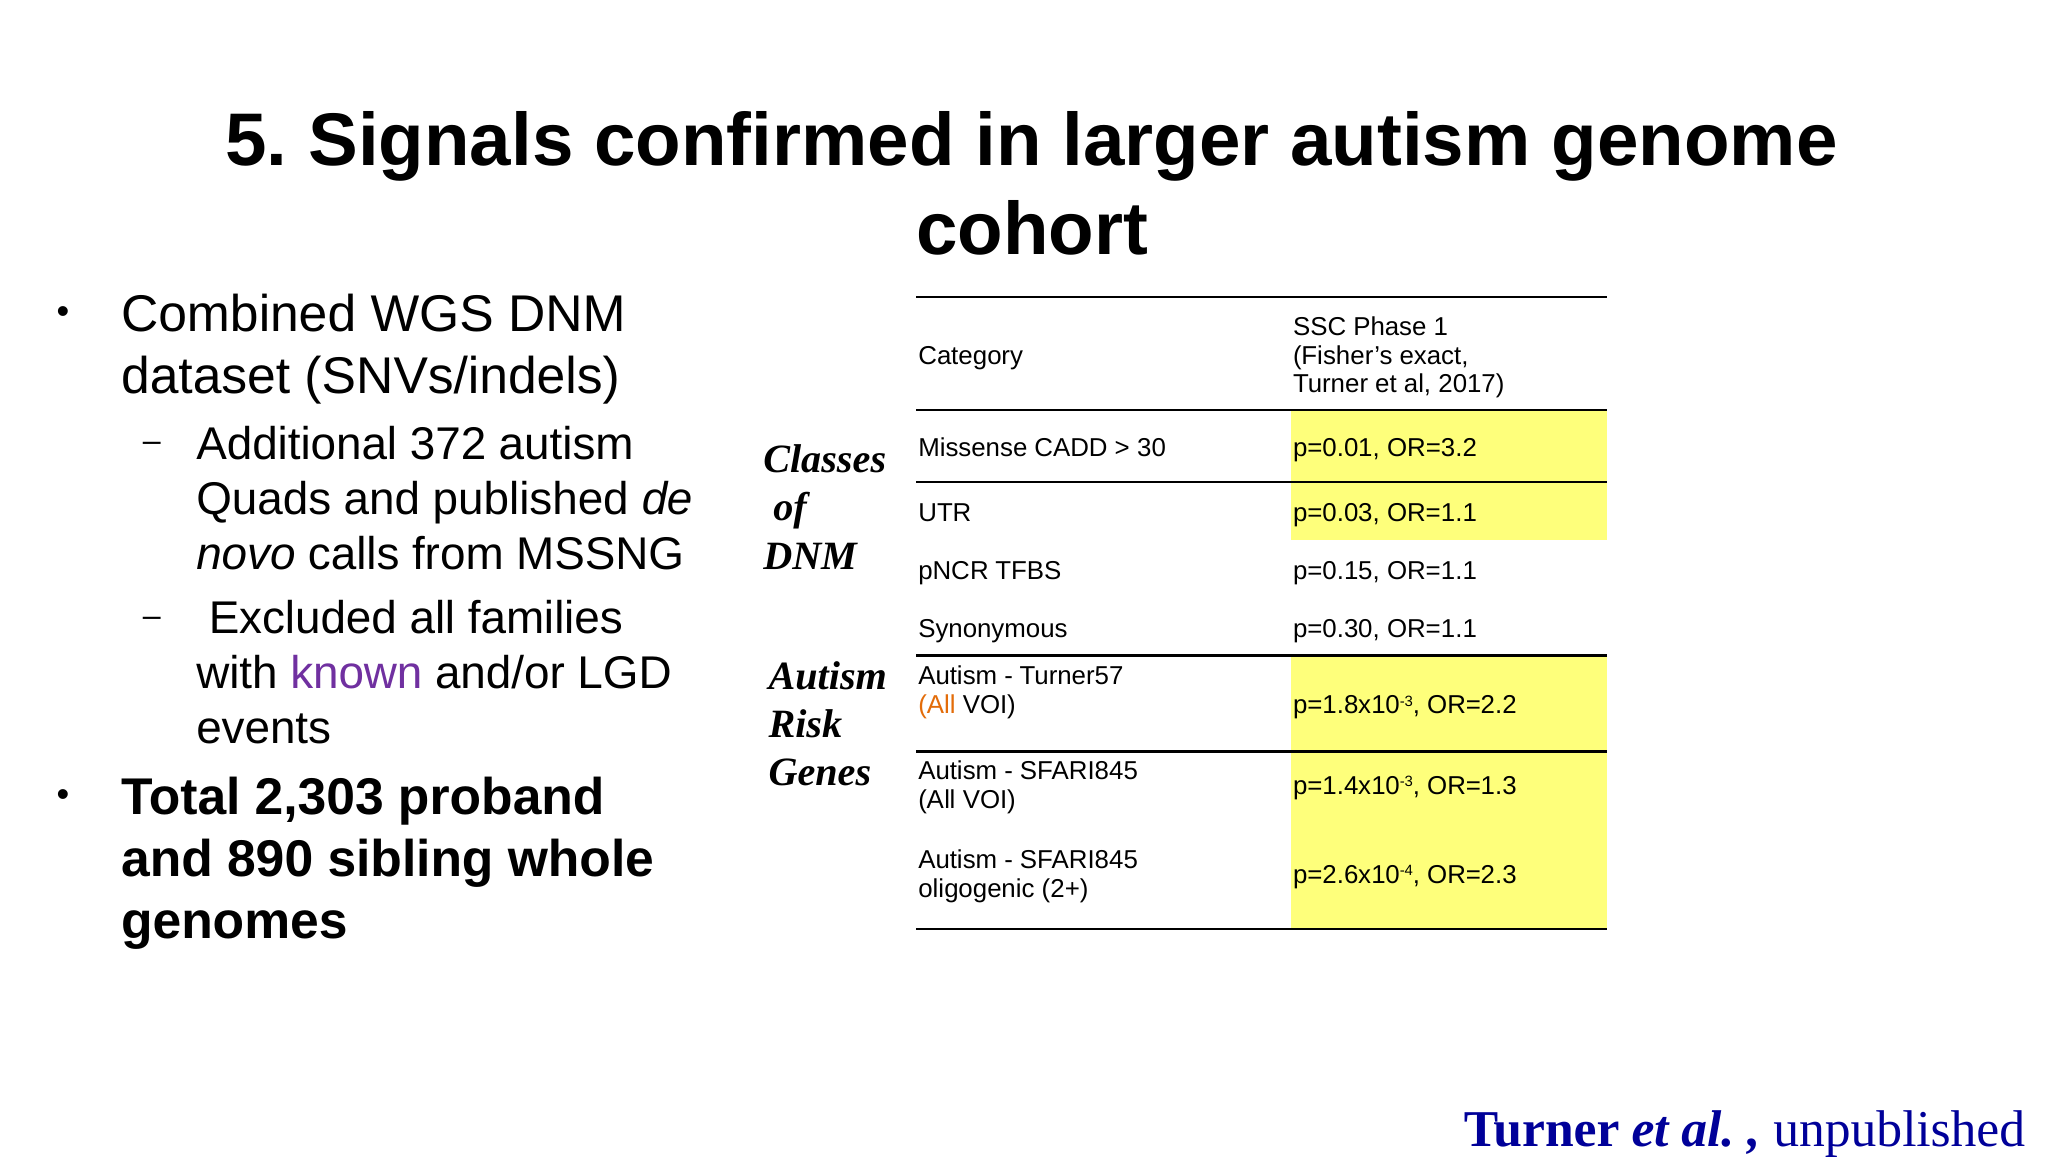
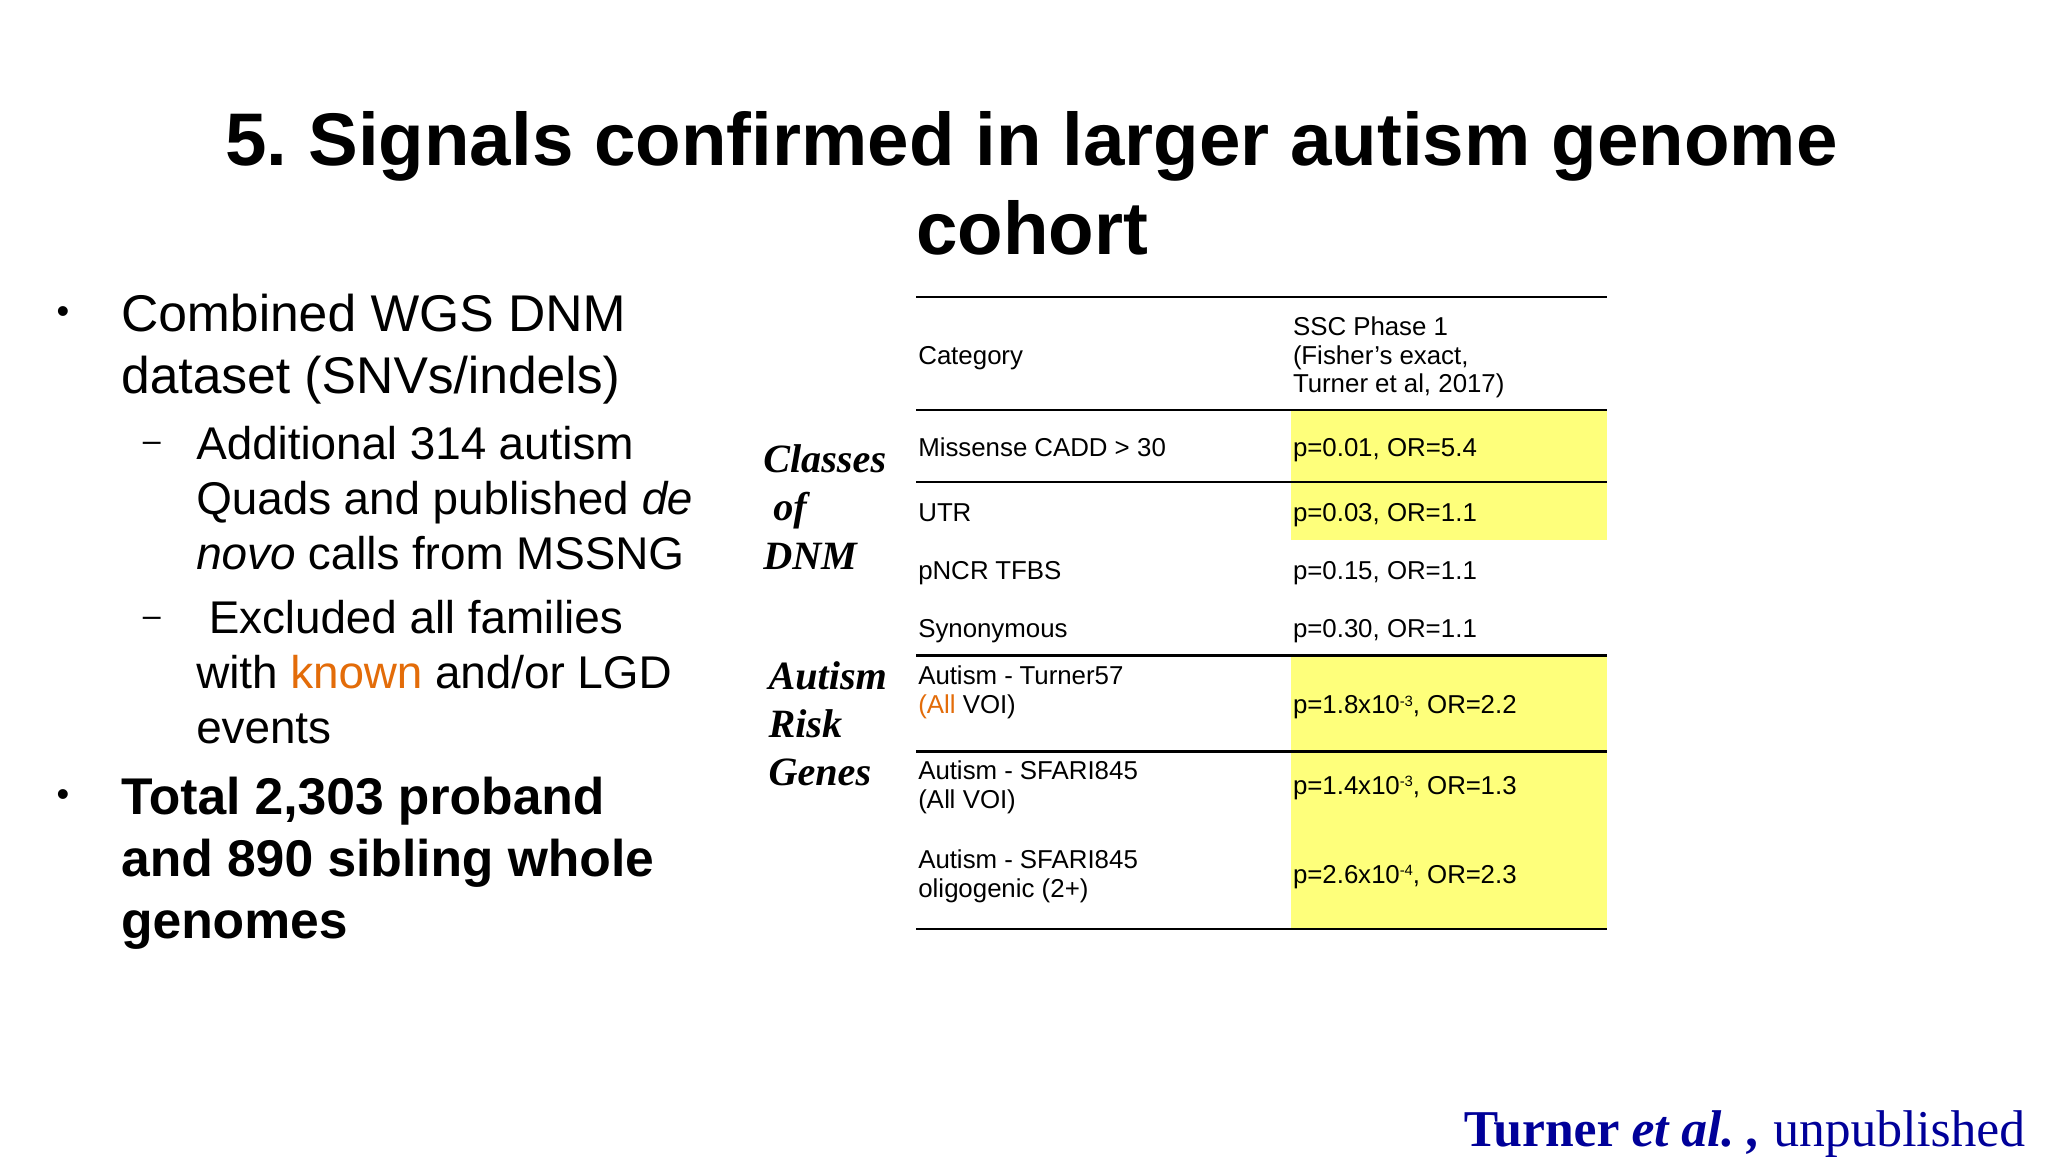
372: 372 -> 314 (448, 444)
OR=3.2: OR=3.2 -> OR=5.4 (1432, 448)
known colour: purple -> orange (356, 673)
